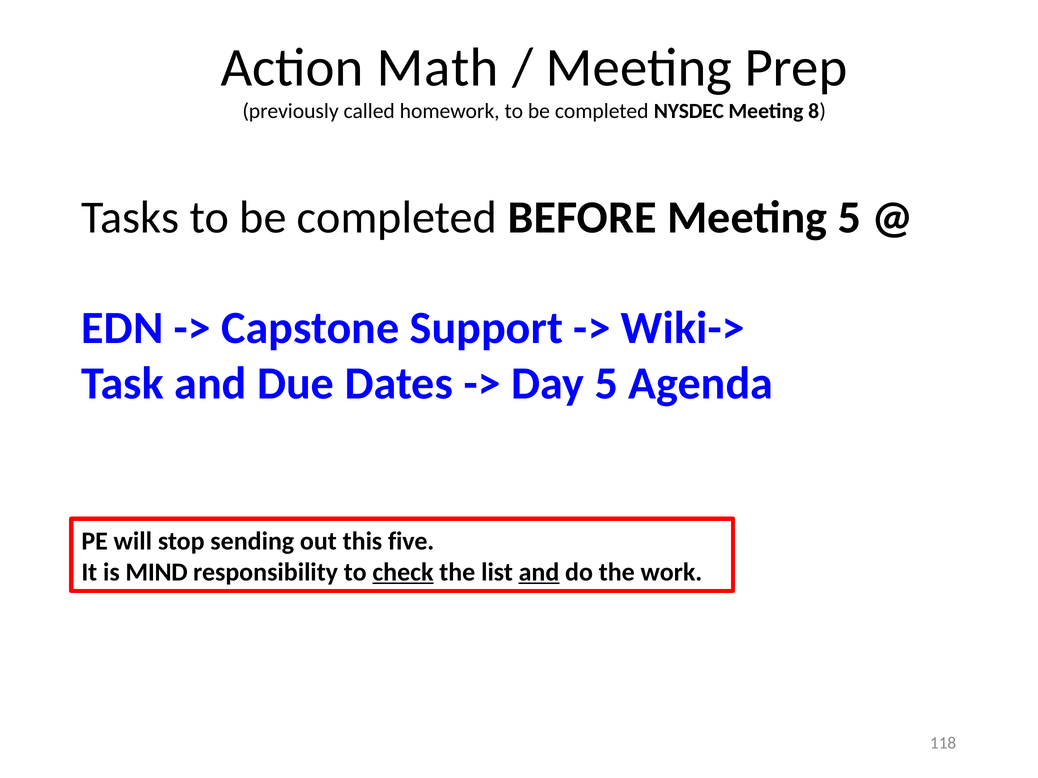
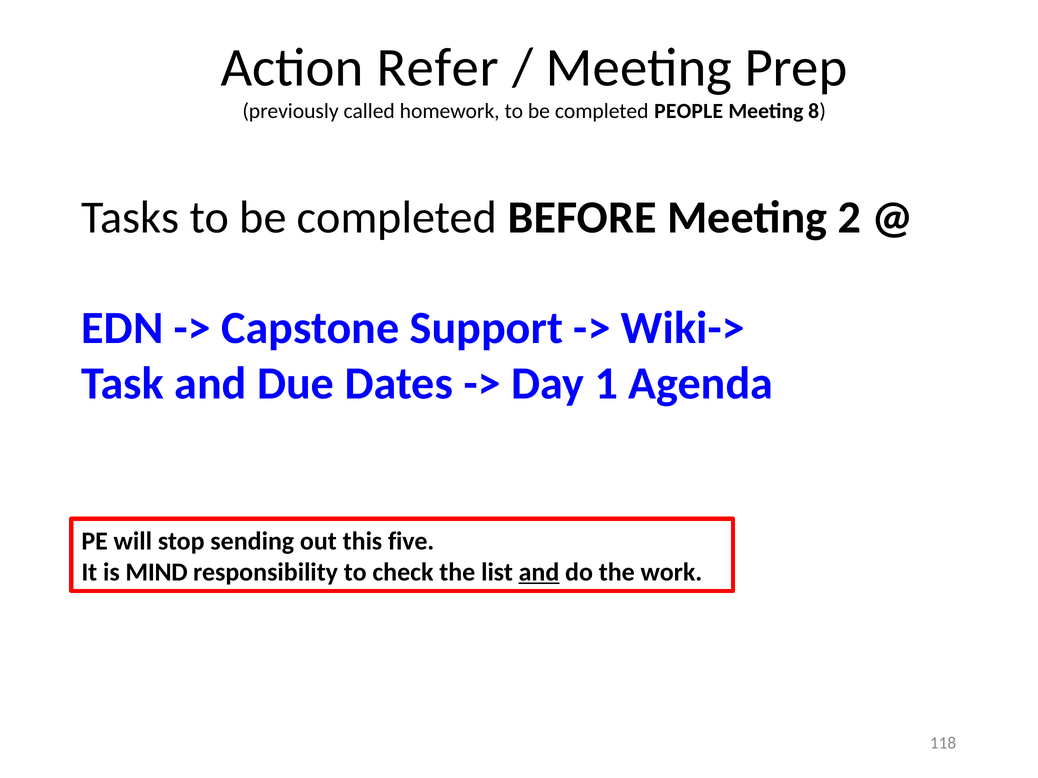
Math: Math -> Refer (438, 68)
NYSDEC: NYSDEC -> PEOPLE (689, 111)
Meeting 5: 5 -> 2 (849, 218)
Day 5: 5 -> 1 (606, 384)
check underline: present -> none (403, 573)
